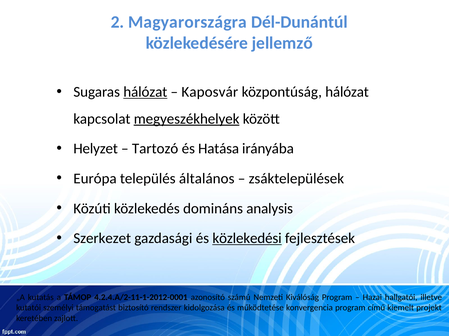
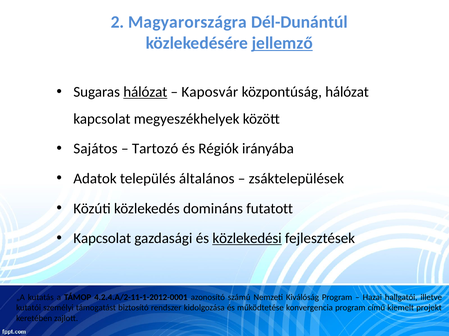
jellemző underline: none -> present (282, 43)
megyeszékhelyek underline: present -> none (187, 119)
Helyzet: Helyzet -> Sajátos (95, 149)
Hatása: Hatása -> Régiók (219, 149)
Európa: Európa -> Adatok (95, 179)
analysis: analysis -> futatott (270, 209)
Szerkezet: Szerkezet -> Kapcsolat (102, 239)
